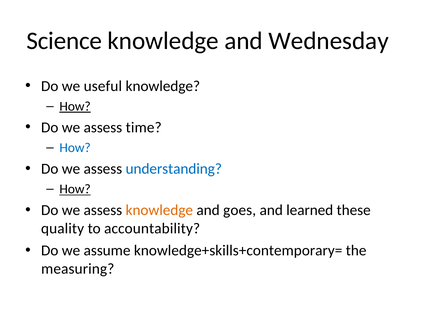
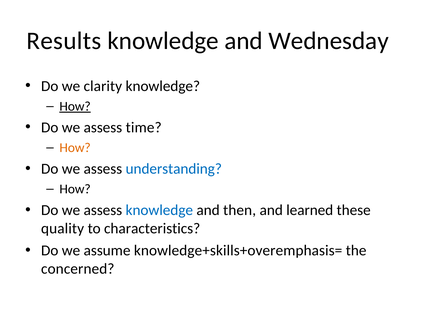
Science: Science -> Results (64, 41)
useful: useful -> clarity (103, 86)
How colour: blue -> orange (75, 148)
How underline: present -> none (75, 189)
knowledge colour: orange -> blue (159, 210)
goes: goes -> then (240, 210)
accountability: accountability -> characteristics (152, 228)
knowledge+skills+contemporary=: knowledge+skills+contemporary= -> knowledge+skills+overemphasis= (238, 250)
measuring: measuring -> concerned (78, 269)
